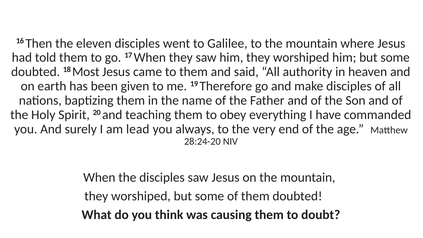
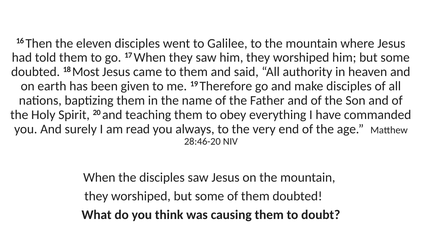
lead: lead -> read (138, 129)
28:24-20: 28:24-20 -> 28:46-20 (202, 142)
